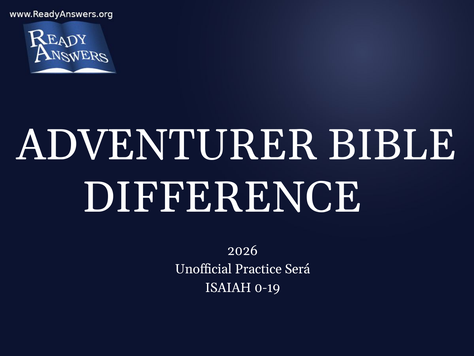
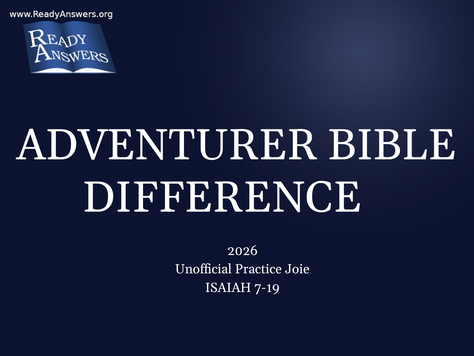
Será: Será -> Joie (297, 269)
0-19: 0-19 -> 7-19 (267, 287)
